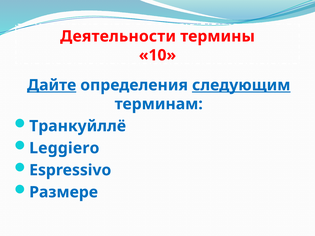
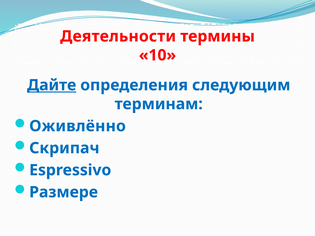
следующим underline: present -> none (241, 85)
Транкуйллё: Транкуйллё -> Оживлённо (78, 126)
Leggiero: Leggiero -> Скрипач (64, 148)
